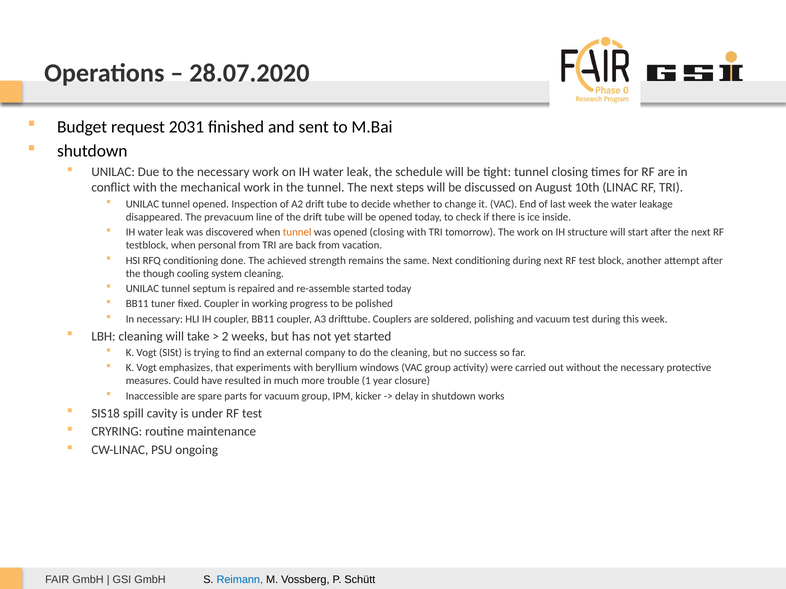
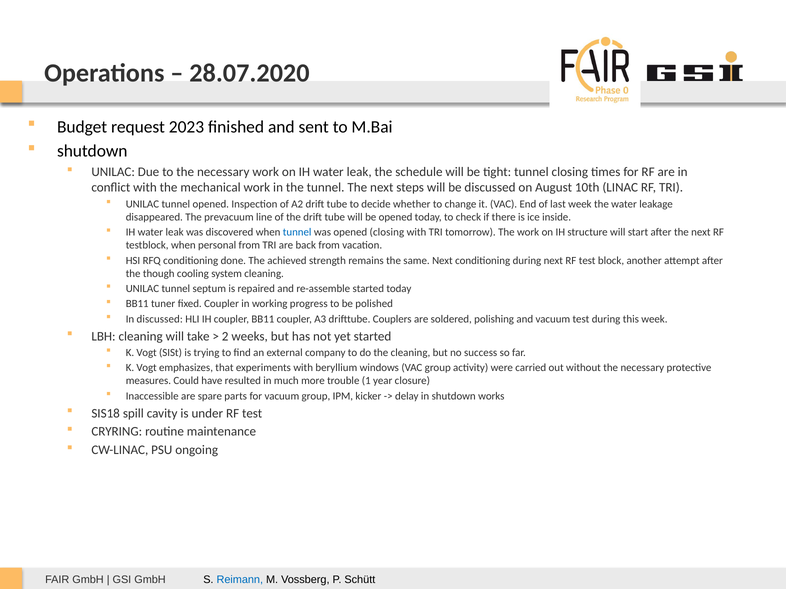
2031: 2031 -> 2023 (186, 127)
tunnel colour: orange -> blue (297, 232)
In necessary: necessary -> discussed (160, 319)
